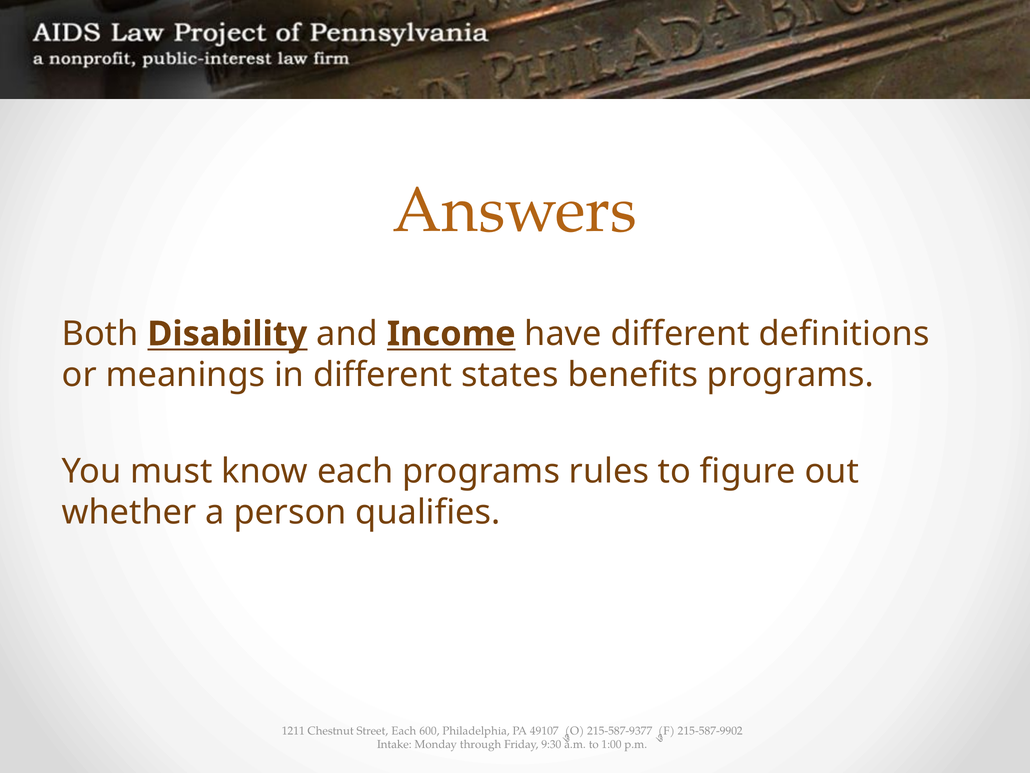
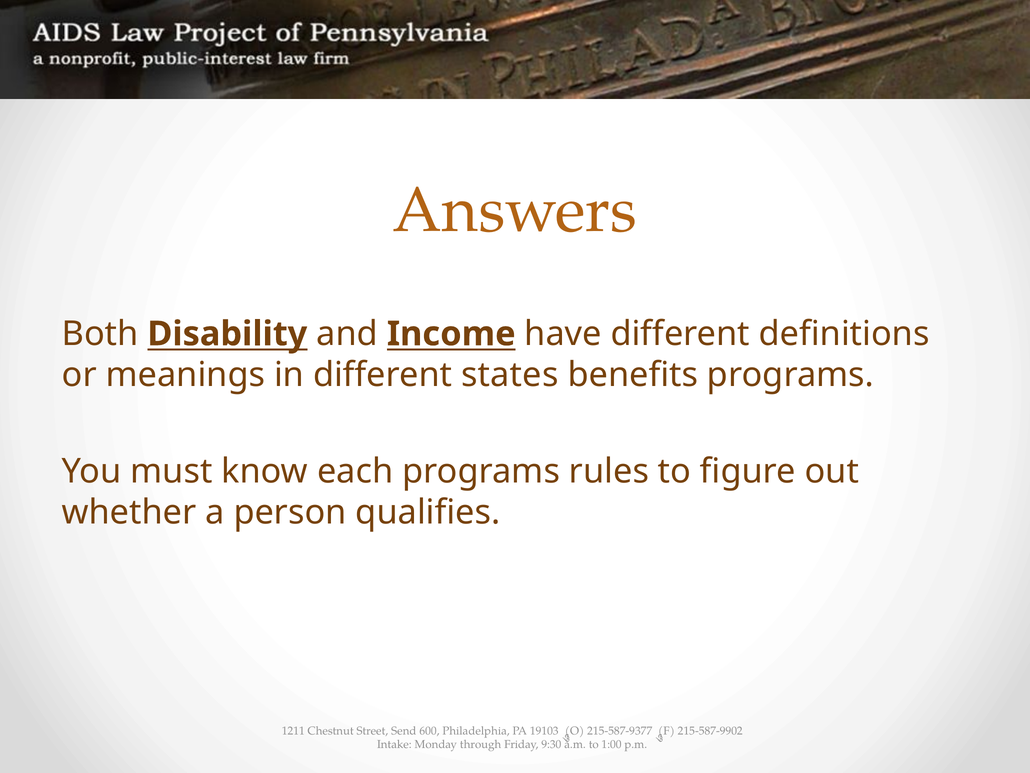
Street Each: Each -> Send (404, 730)
49107: 49107 -> 19103 (544, 730)
